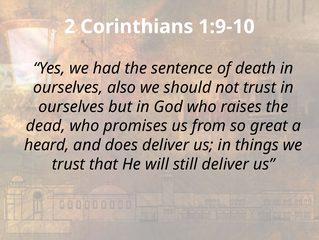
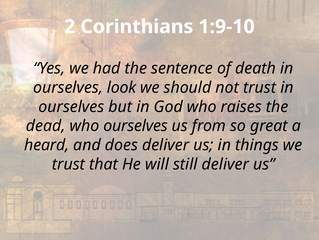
also: also -> look (122, 87)
who promises: promises -> ourselves (136, 126)
